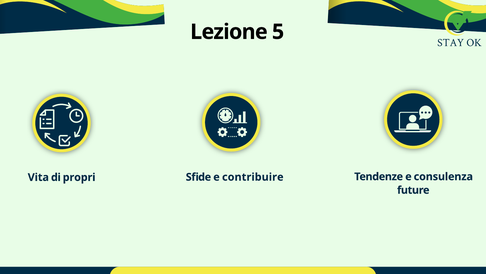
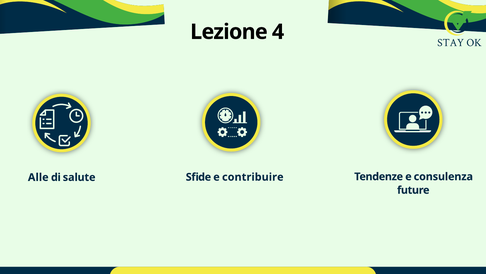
5: 5 -> 4 (278, 32)
Vita: Vita -> Alle (38, 177)
propri: propri -> salute (79, 177)
